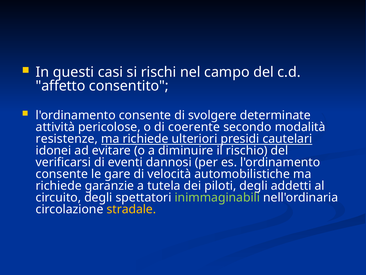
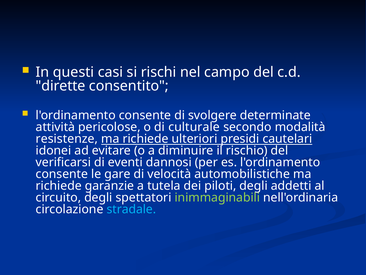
affetto: affetto -> dirette (61, 86)
coerente: coerente -> culturale (194, 127)
stradale colour: yellow -> light blue (131, 209)
